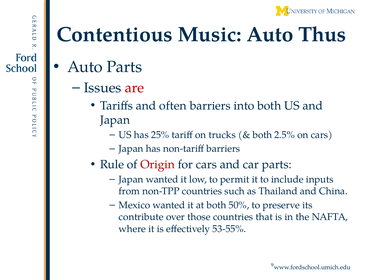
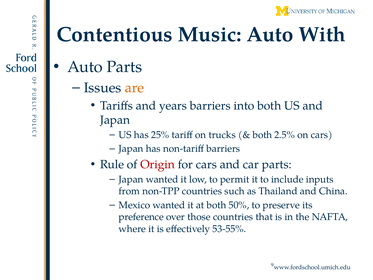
Thus: Thus -> With (322, 34)
are colour: red -> orange (134, 88)
often: often -> years (173, 105)
contribute: contribute -> preference (141, 217)
